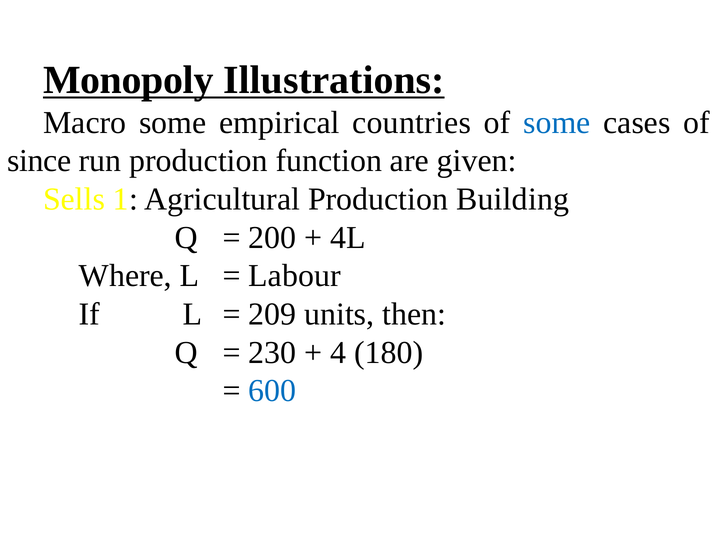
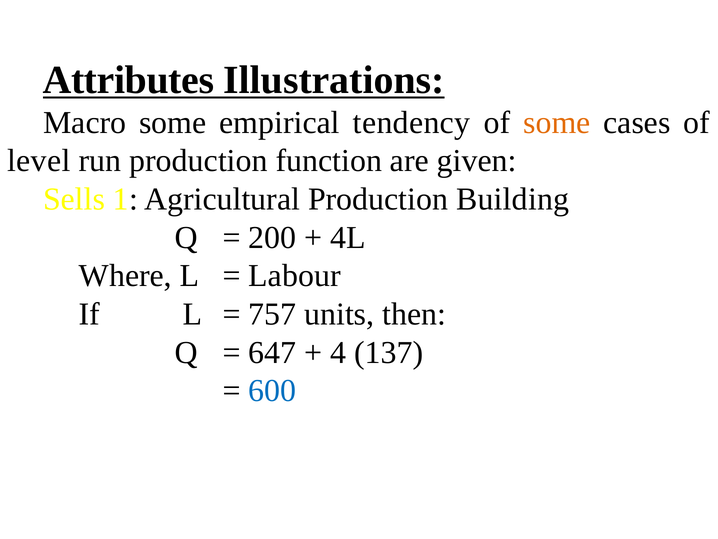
Monopoly: Monopoly -> Attributes (128, 80)
countries: countries -> tendency (412, 122)
some colour: blue -> orange (557, 122)
since: since -> level (39, 161)
209: 209 -> 757 (272, 314)
230: 230 -> 647 (272, 352)
180: 180 -> 137 (389, 352)
